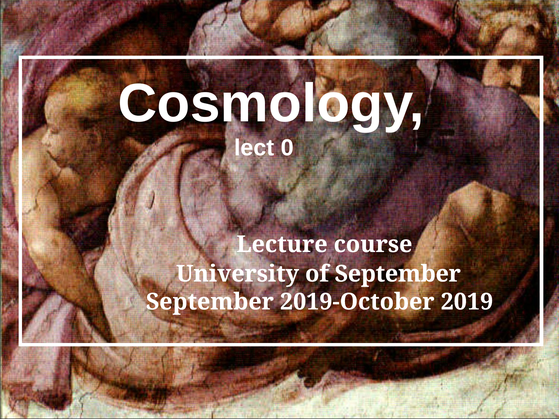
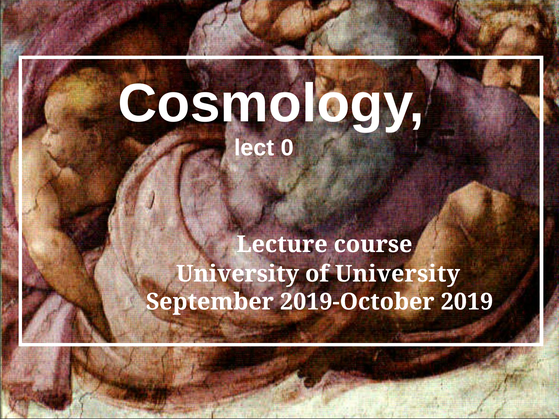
of September: September -> University (397, 274)
